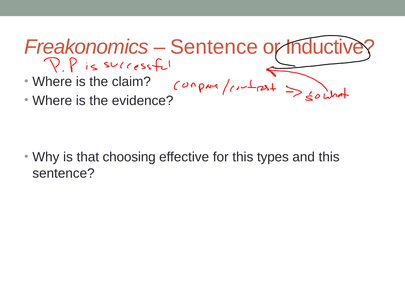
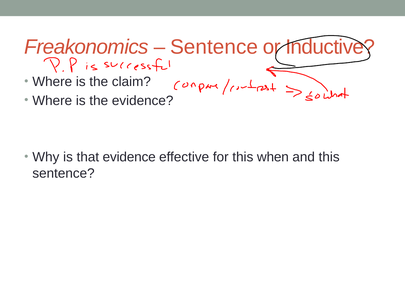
that choosing: choosing -> evidence (129, 158)
types: types -> when (273, 158)
